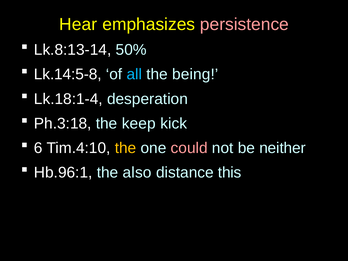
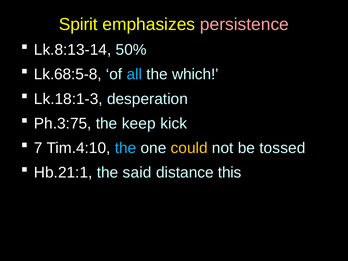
Hear: Hear -> Spirit (78, 24)
Lk.14:5-8: Lk.14:5-8 -> Lk.68:5-8 (68, 74)
being: being -> which (195, 74)
Lk.18:1-4: Lk.18:1-4 -> Lk.18:1-3 (68, 99)
Ph.3:18: Ph.3:18 -> Ph.3:75 (63, 124)
6: 6 -> 7 (38, 148)
the colour: yellow -> light blue (126, 148)
could colour: pink -> yellow (189, 148)
neither: neither -> tossed (282, 148)
Hb.96:1: Hb.96:1 -> Hb.21:1 (63, 173)
also: also -> said (137, 173)
